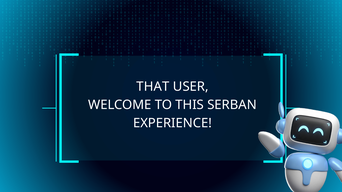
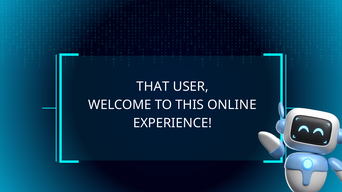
SERBAN: SERBAN -> ONLINE (232, 105)
